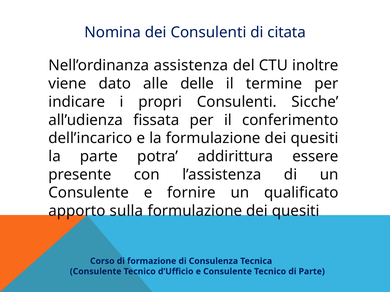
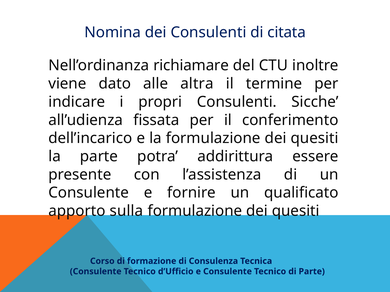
assistenza: assistenza -> richiamare (191, 66)
delle: delle -> altra (197, 84)
